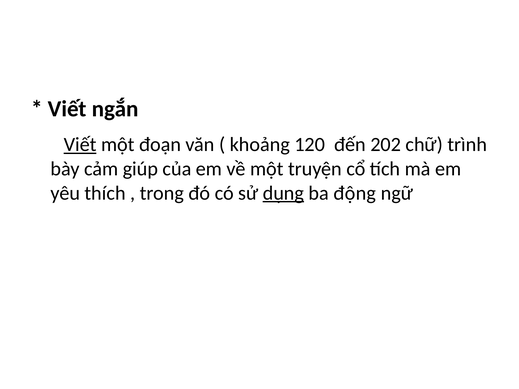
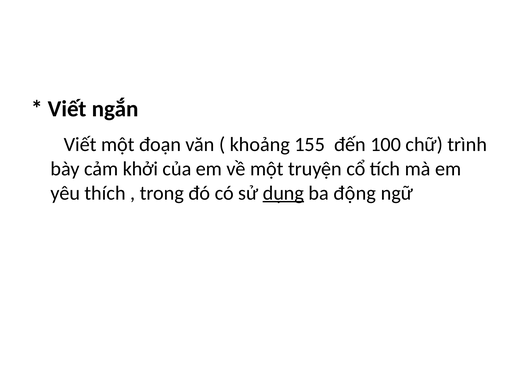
Viết underline: present -> none (80, 145)
120: 120 -> 155 (310, 145)
202: 202 -> 100 (386, 145)
giúp: giúp -> khởi (140, 169)
